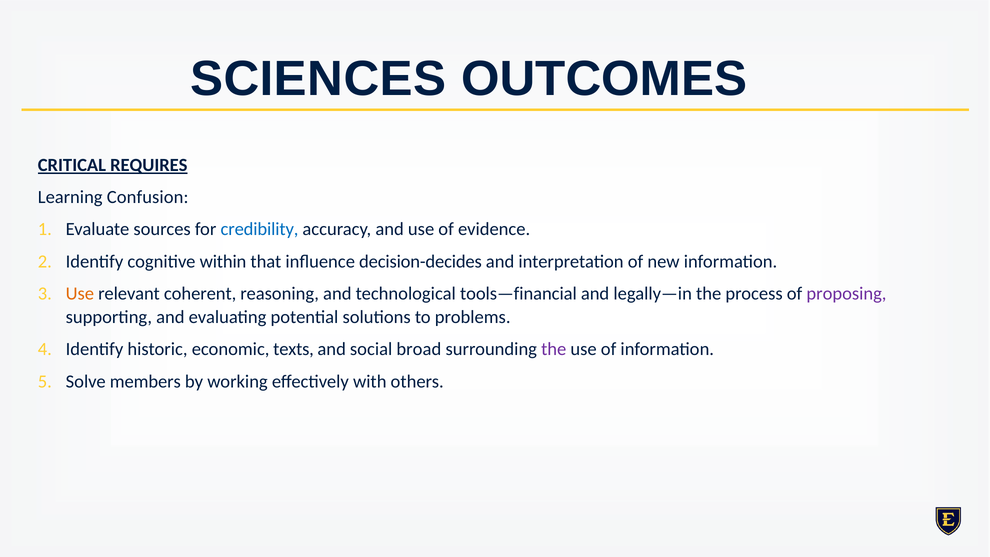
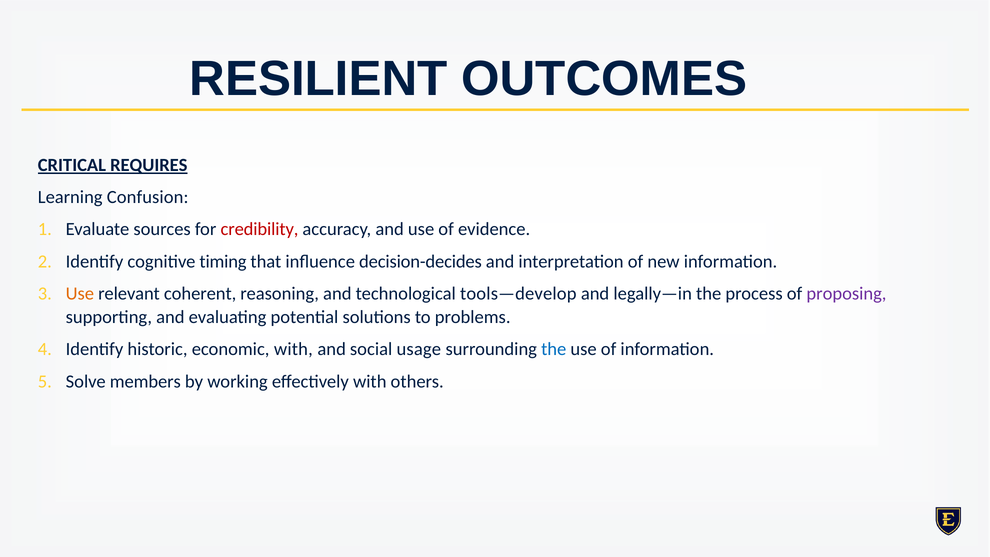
SCIENCES: SCIENCES -> RESILIENT (318, 79)
credibility colour: blue -> red (260, 229)
within: within -> timing (223, 261)
tools—financial: tools—financial -> tools—develop (518, 293)
economic texts: texts -> with (293, 349)
broad: broad -> usage (419, 349)
the colour: purple -> blue (554, 349)
